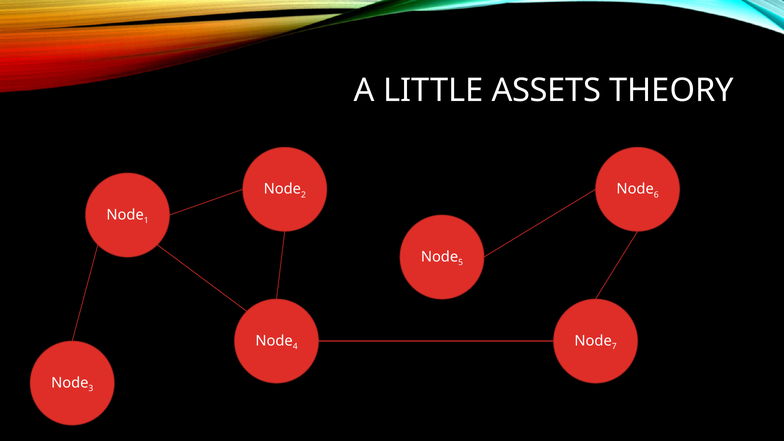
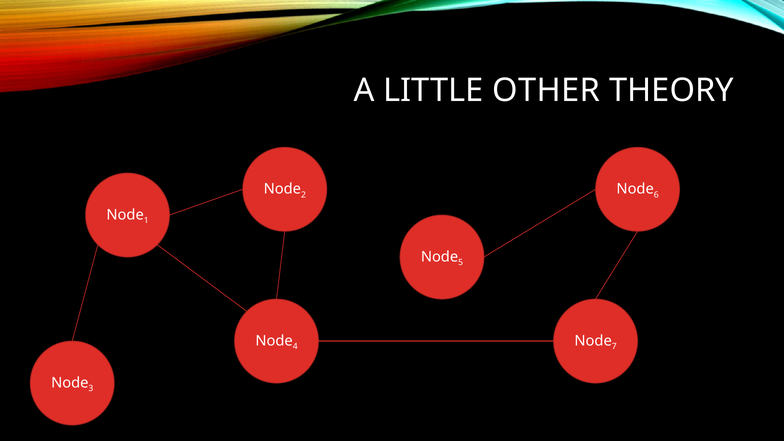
ASSETS: ASSETS -> OTHER (546, 90)
